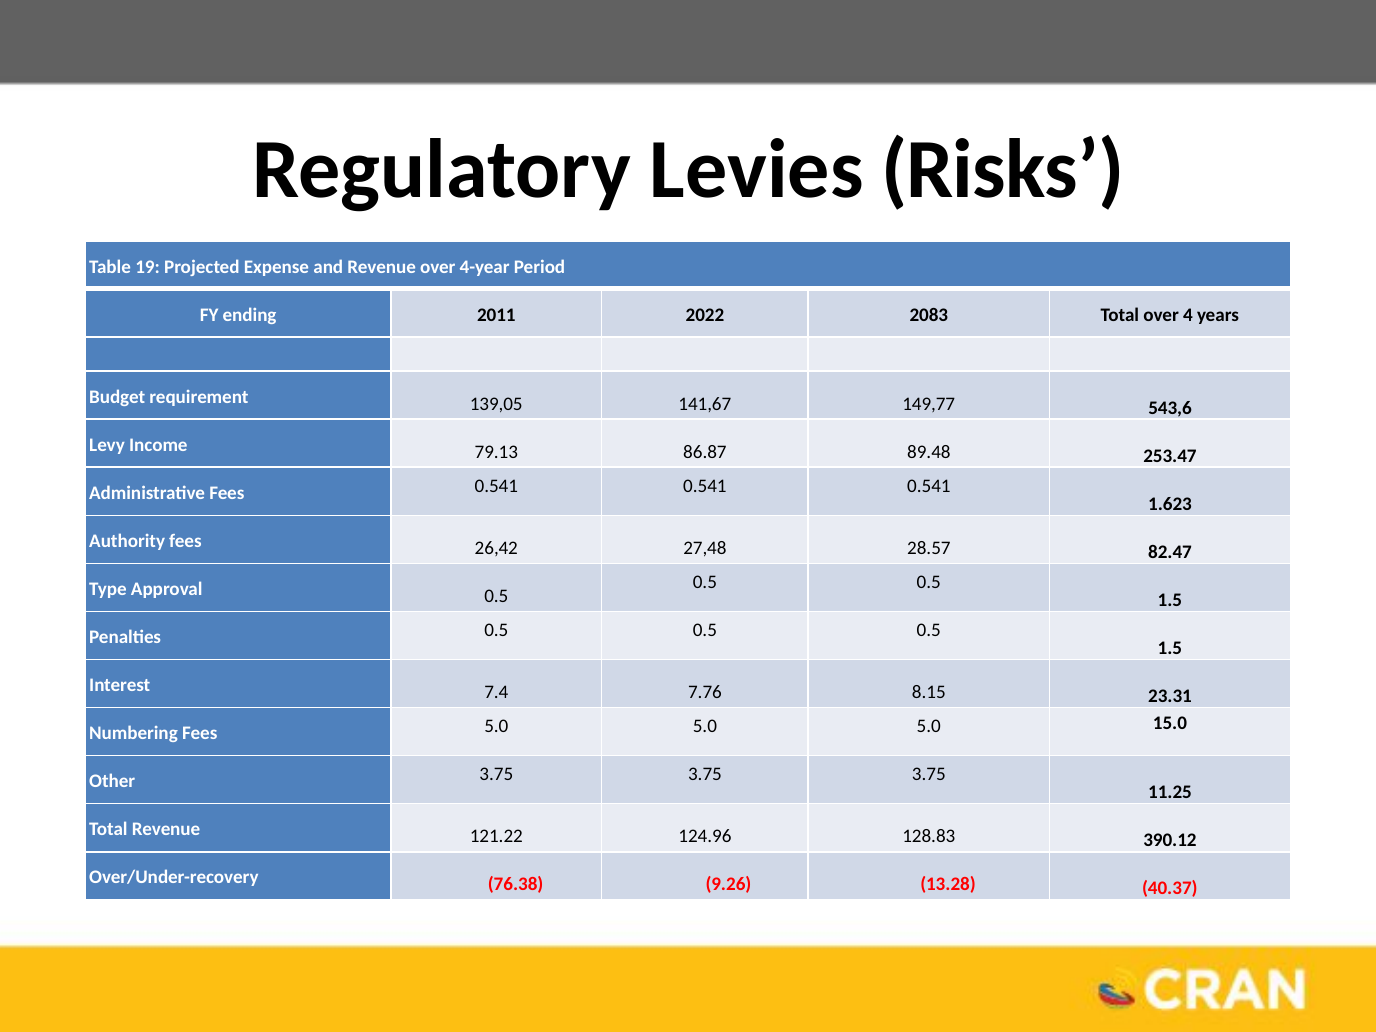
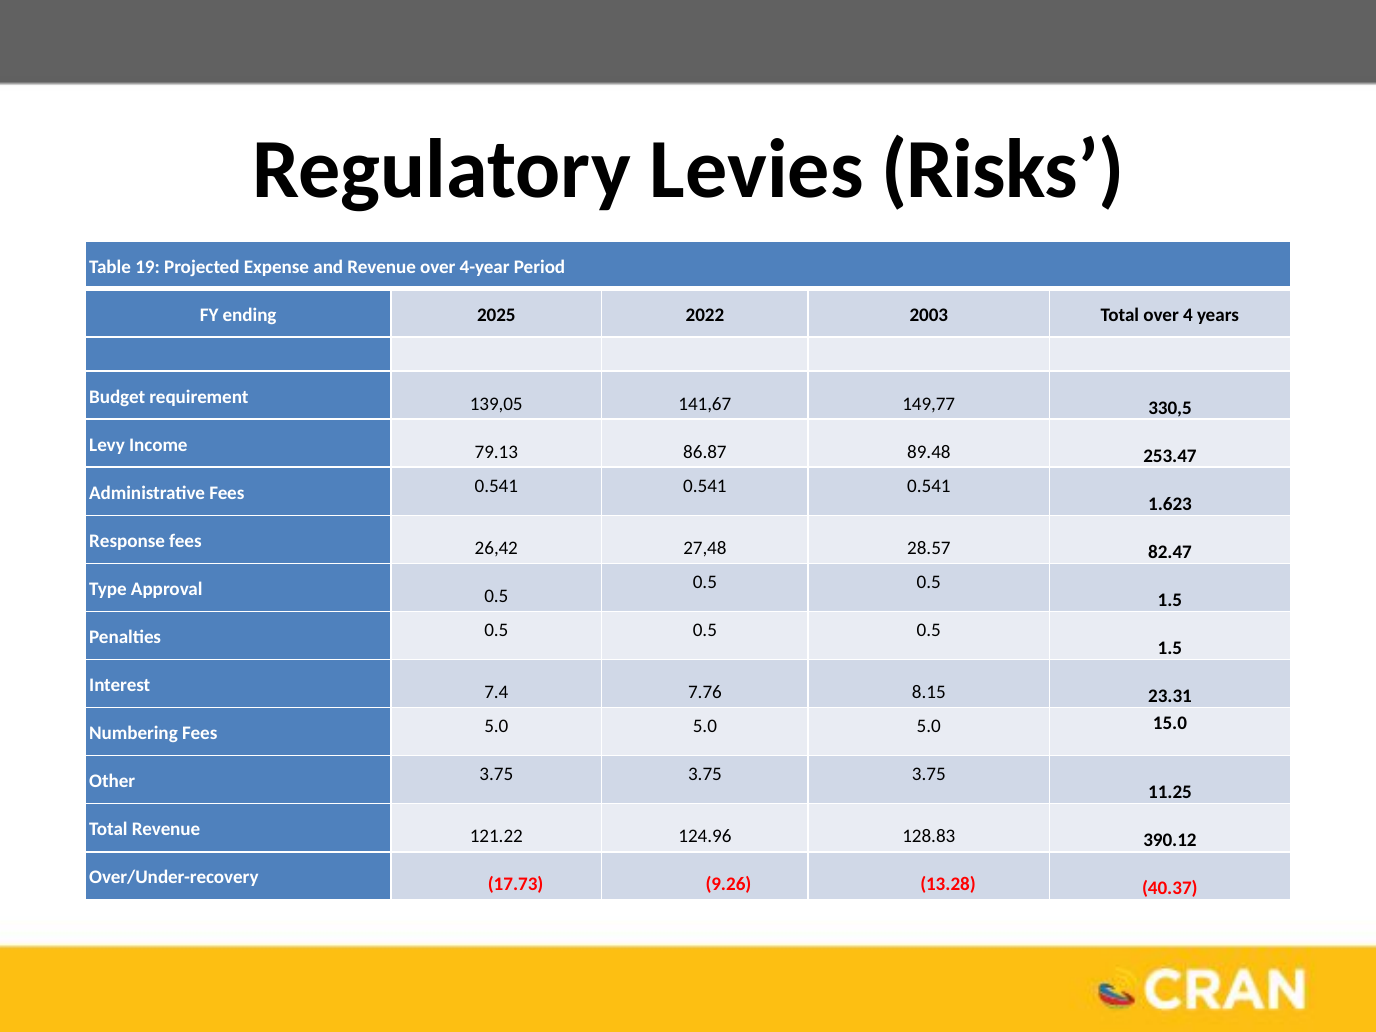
2011: 2011 -> 2025 (496, 315)
2083: 2083 -> 2003 (929, 315)
543,6: 543,6 -> 330,5 (1170, 408)
Authority: Authority -> Response (127, 541)
76.38: 76.38 -> 17.73 (516, 885)
